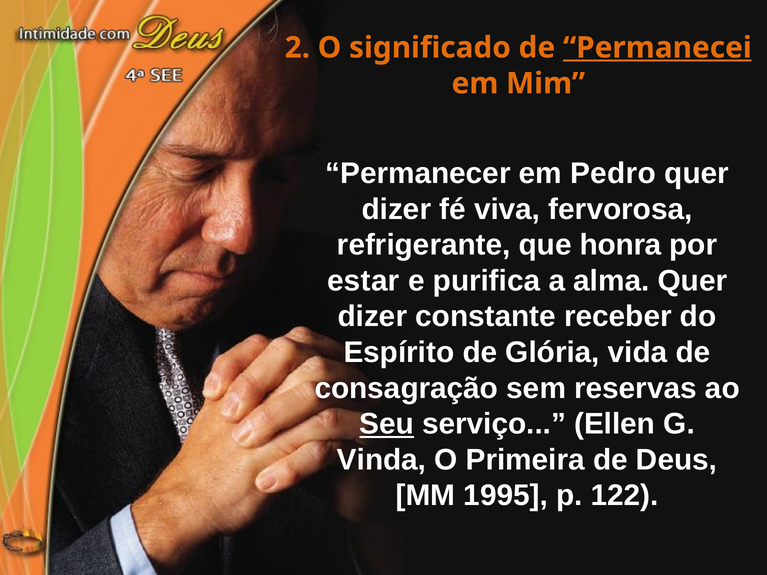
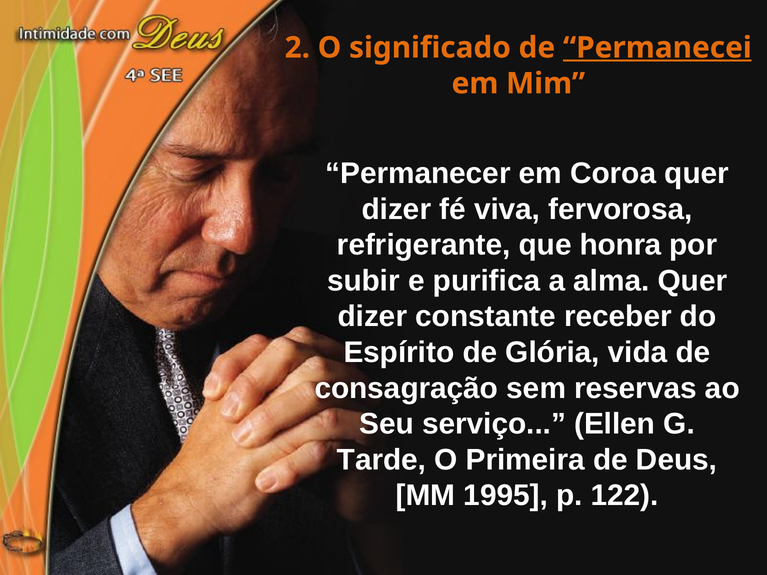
Pedro: Pedro -> Coroa (613, 174)
estar: estar -> subir (363, 281)
Seu underline: present -> none (387, 424)
Vinda: Vinda -> Tarde (382, 460)
